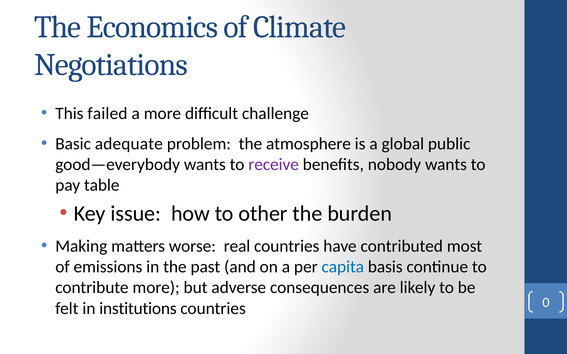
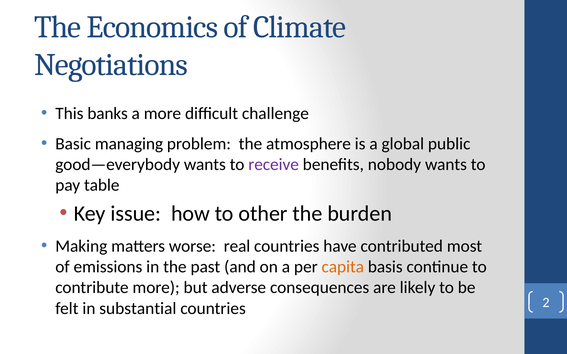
failed: failed -> banks (108, 114)
adequate: adequate -> managing (129, 144)
capita colour: blue -> orange (343, 267)
institutions: institutions -> substantial (138, 309)
0: 0 -> 2 (546, 303)
